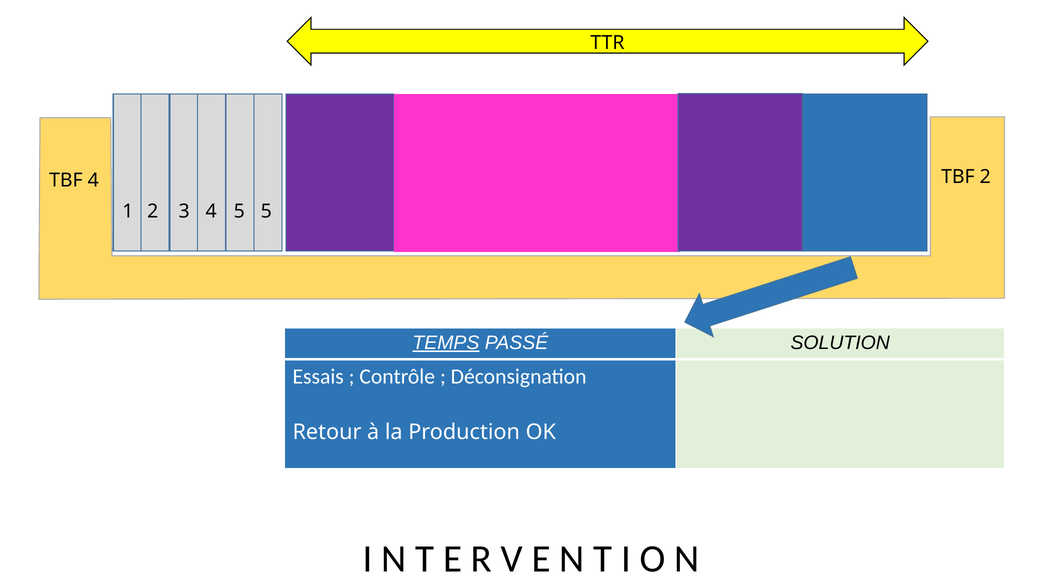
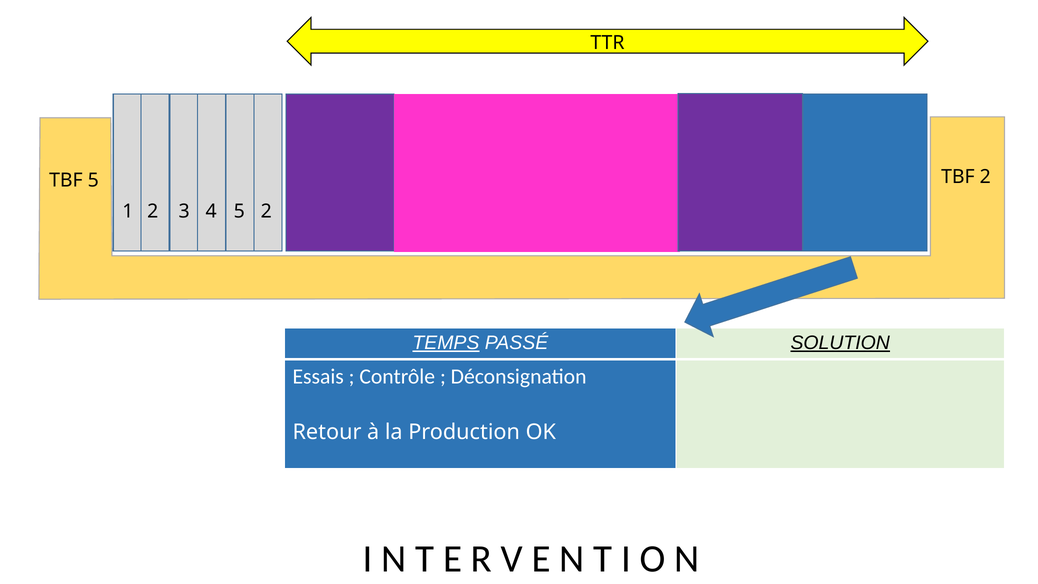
TBF 4: 4 -> 5 (93, 180)
5 5: 5 -> 2 (266, 211)
SOLUTION underline: none -> present (840, 343)
